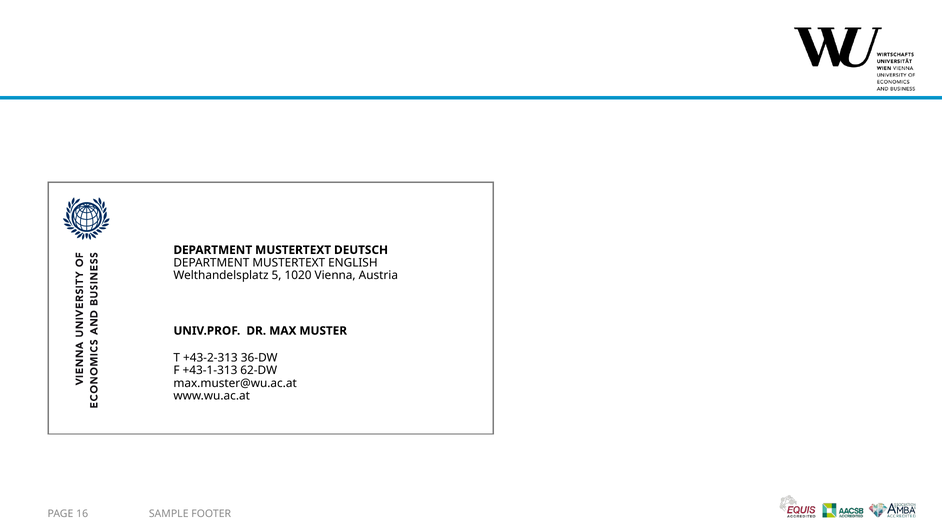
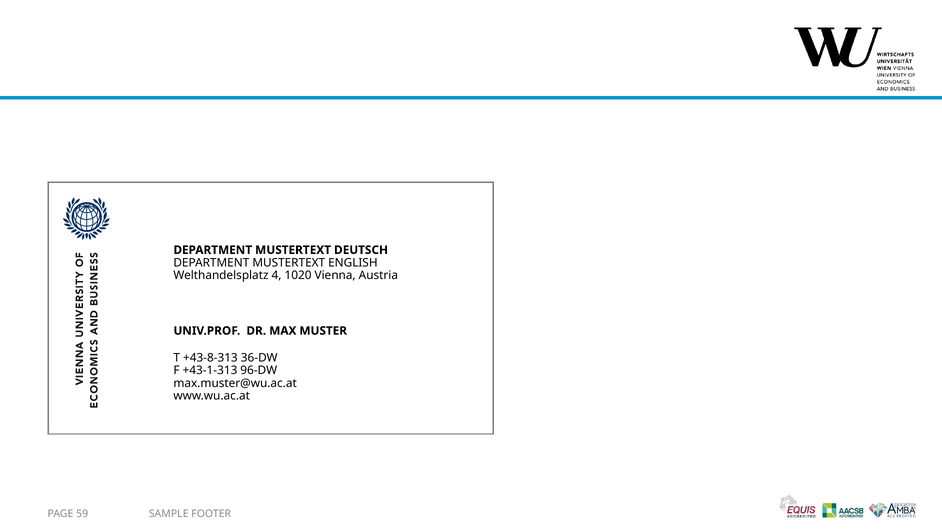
5: 5 -> 4 (277, 275)
+43-2-313: +43-2-313 -> +43-8-313 (210, 358)
62-DW: 62-DW -> 96-DW (259, 370)
16: 16 -> 59 (82, 513)
